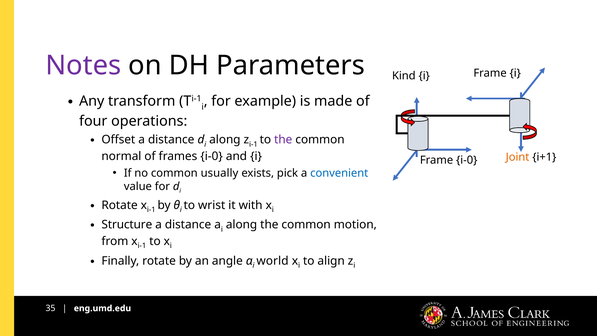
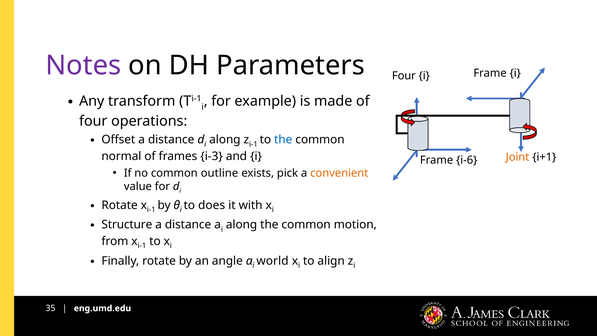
Kind: Kind -> Four (404, 76)
the colour: purple -> blue (283, 140)
frames i-0: i-0 -> i-3 (212, 156)
Frame i-0: i-0 -> i-6 (467, 160)
usually: usually -> outline (219, 173)
convenient colour: blue -> orange (339, 173)
wrist: wrist -> does (212, 205)
